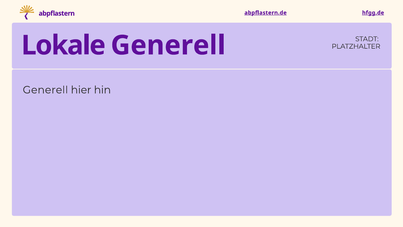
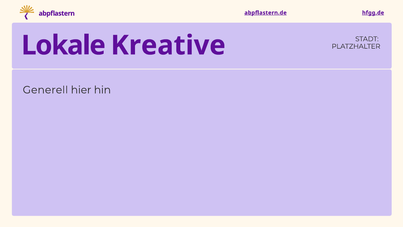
Lokale Generell: Generell -> Kreative (168, 45)
